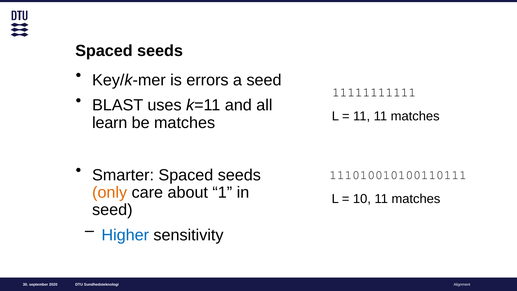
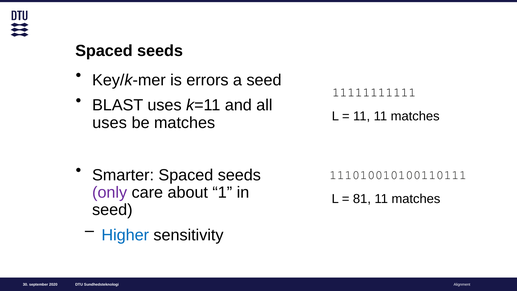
learn: learn -> uses (110, 123)
only colour: orange -> purple (110, 192)
10: 10 -> 81 (362, 199)
